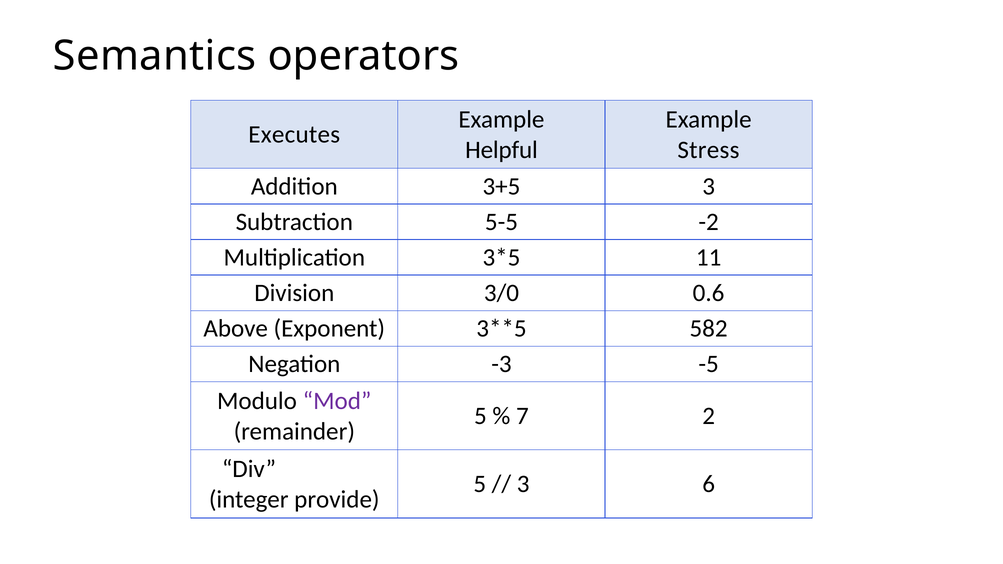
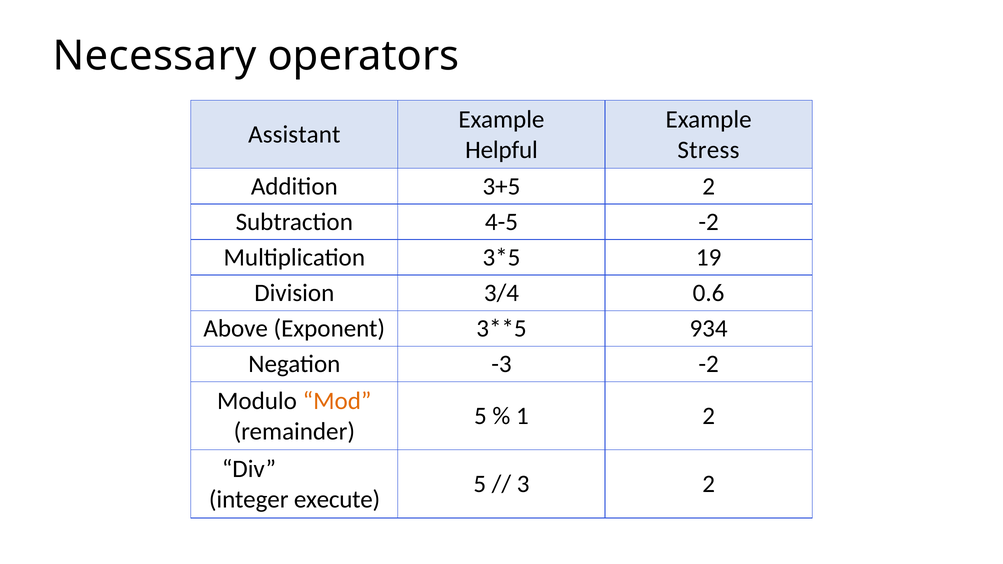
Semantics: Semantics -> Necessary (155, 56)
Executes: Executes -> Assistant (294, 135)
3+5 3: 3 -> 2 (709, 186)
5-5: 5-5 -> 4-5 (502, 222)
11: 11 -> 19 (709, 258)
3/0: 3/0 -> 3/4 (502, 293)
582: 582 -> 934 (709, 329)
-3 -5: -5 -> -2 (709, 364)
Mod colour: purple -> orange (337, 401)
7: 7 -> 1 (522, 416)
3 6: 6 -> 2 (709, 484)
provide: provide -> execute (337, 500)
